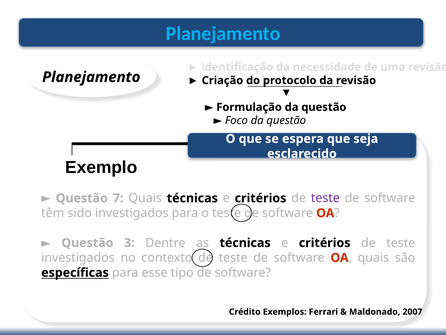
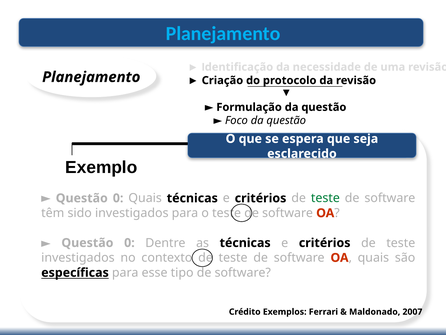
7: 7 -> 0 (118, 198)
teste colour: purple -> green (325, 198)
3: 3 -> 0 (129, 243)
